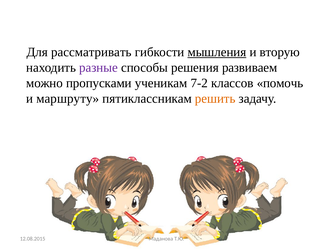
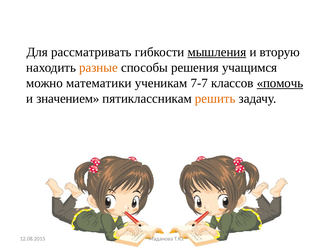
разные colour: purple -> orange (99, 67)
развиваем: развиваем -> учащимся (250, 67)
пропусками: пропусками -> математики (99, 83)
7-2: 7-2 -> 7-7 (199, 83)
помочь underline: none -> present (280, 83)
маршруту: маршруту -> значением (68, 98)
